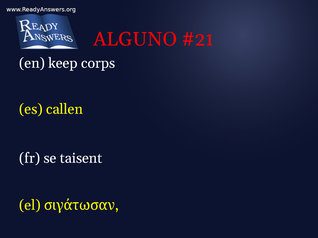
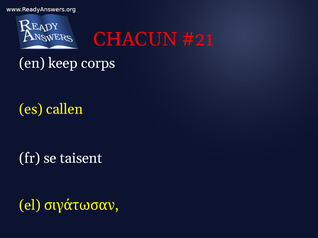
ALGUNO: ALGUNO -> CHACUN (135, 39)
